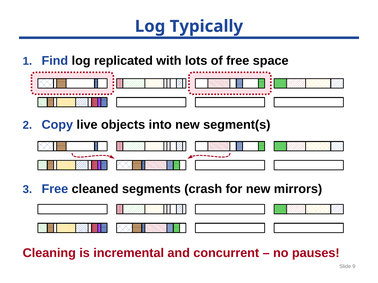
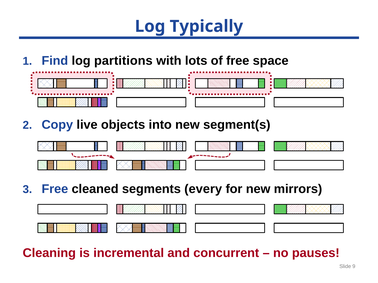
replicated: replicated -> partitions (123, 61)
crash: crash -> every (203, 189)
